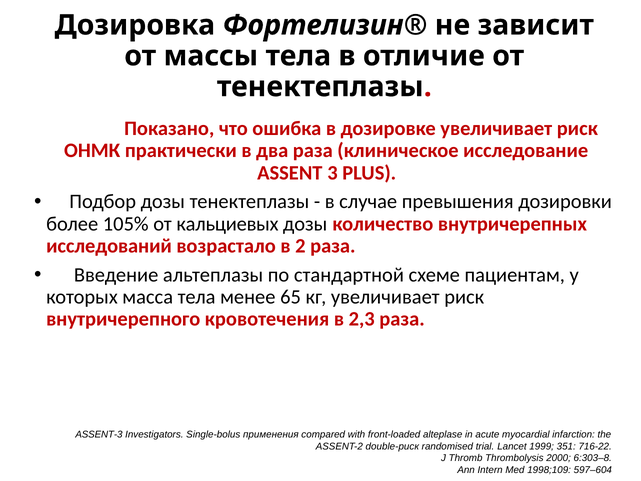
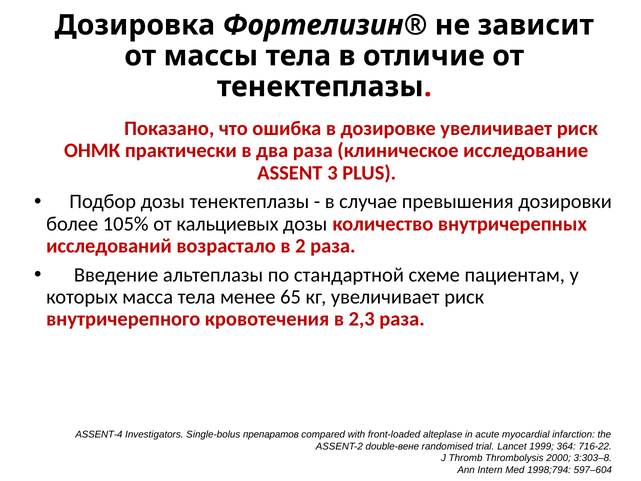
ASSENT-3: ASSENT-3 -> ASSENT-4 (99, 434)
применения: применения -> препаратов (271, 434)
double-риск: double-риск -> double-вене (392, 446)
351: 351 -> 364 (566, 446)
6:303–8: 6:303–8 -> 3:303–8 (593, 458)
1998;109: 1998;109 -> 1998;794 (549, 470)
